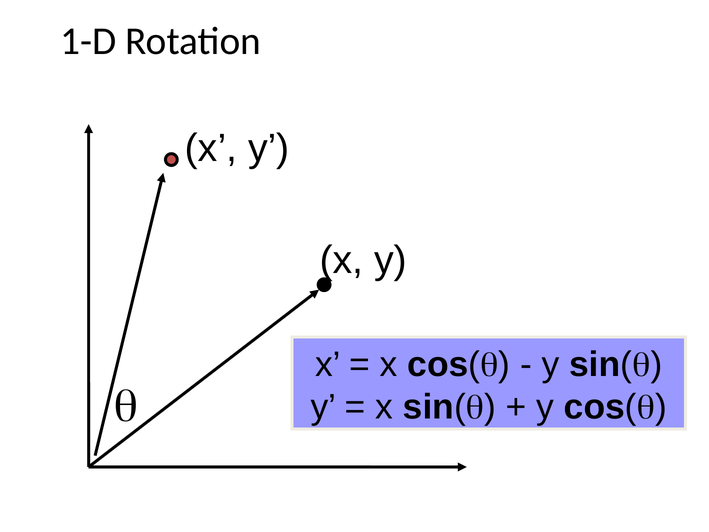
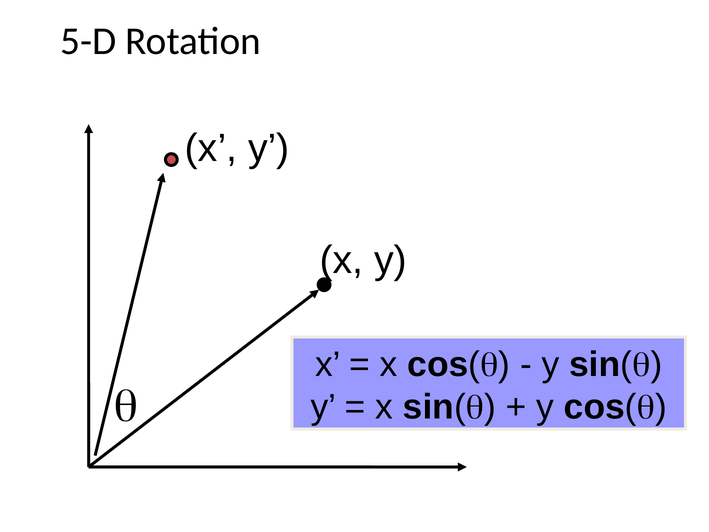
1-D: 1-D -> 5-D (88, 41)
